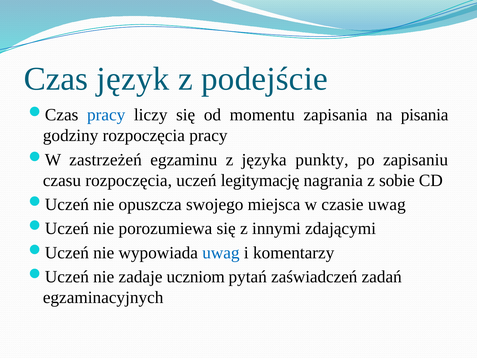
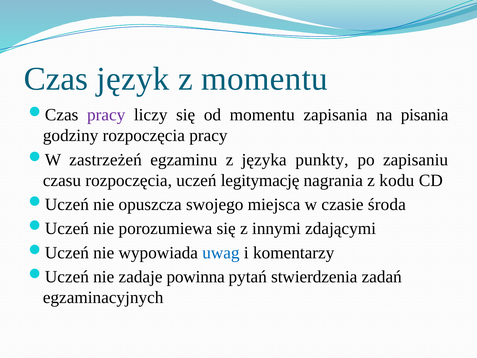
z podejście: podejście -> momentu (264, 79)
pracy colour: blue -> purple (106, 115)
sobie: sobie -> kodu (397, 180)
czasie uwag: uwag -> środa (387, 204)
uczniom: uczniom -> powinna (196, 277)
zaświadczeń: zaświadczeń -> stwierdzenia (314, 277)
